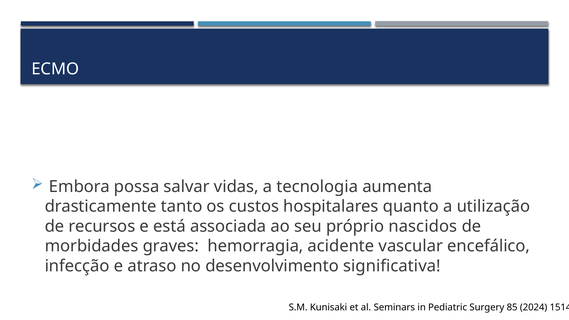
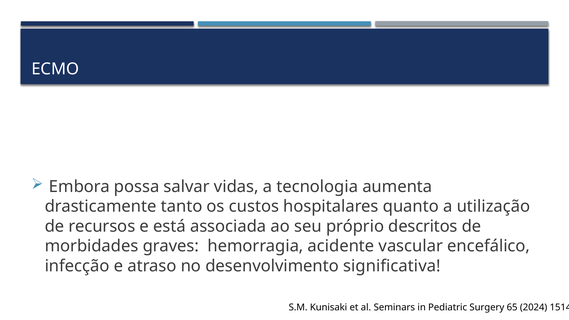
nascidos: nascidos -> descritos (423, 226)
85: 85 -> 65 (512, 307)
